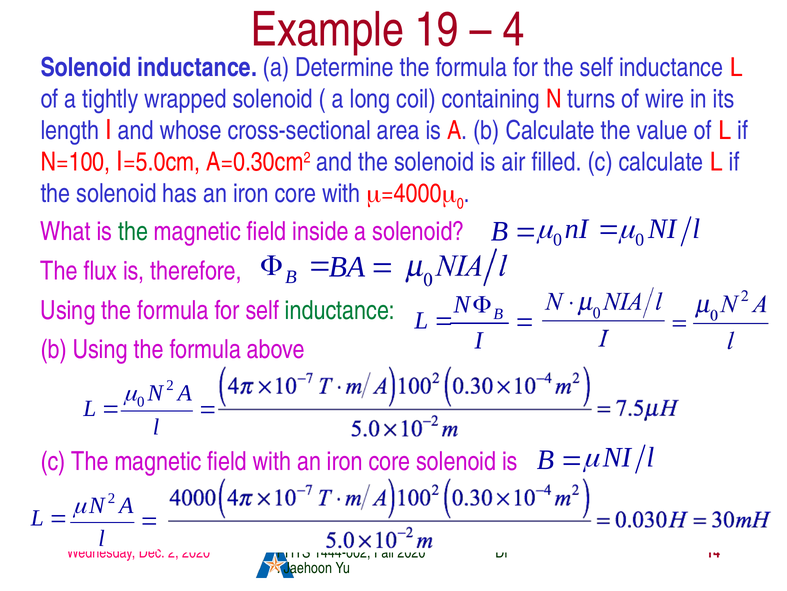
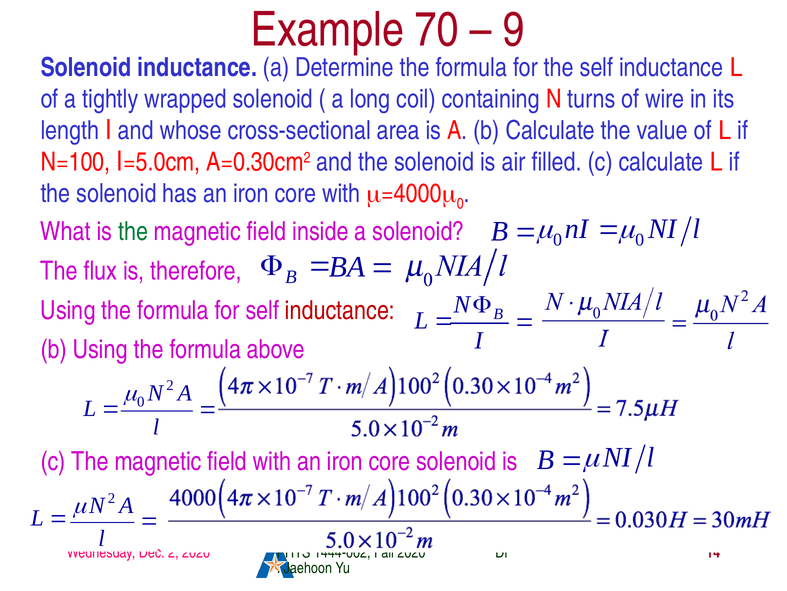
19: 19 -> 70 (437, 30)
4: 4 -> 9 (514, 30)
inductance colour: green -> red (340, 310)
